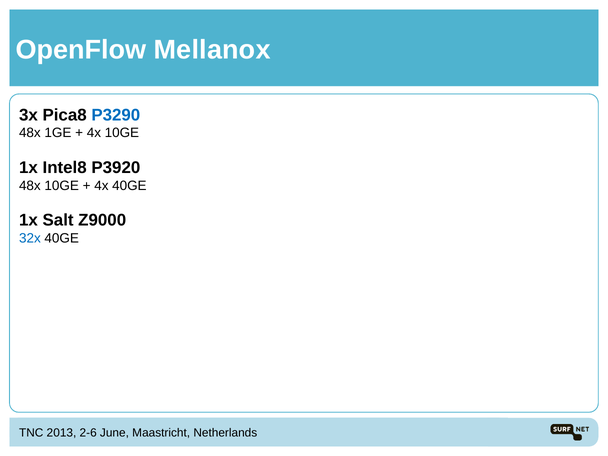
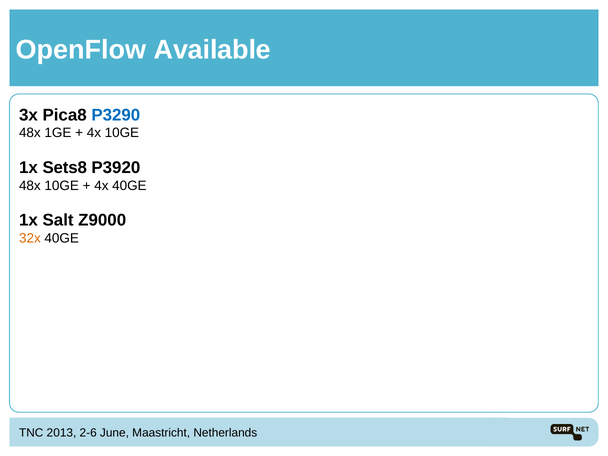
Mellanox: Mellanox -> Available (212, 50)
Intel8: Intel8 -> Sets8 (65, 168)
32x colour: blue -> orange (30, 238)
